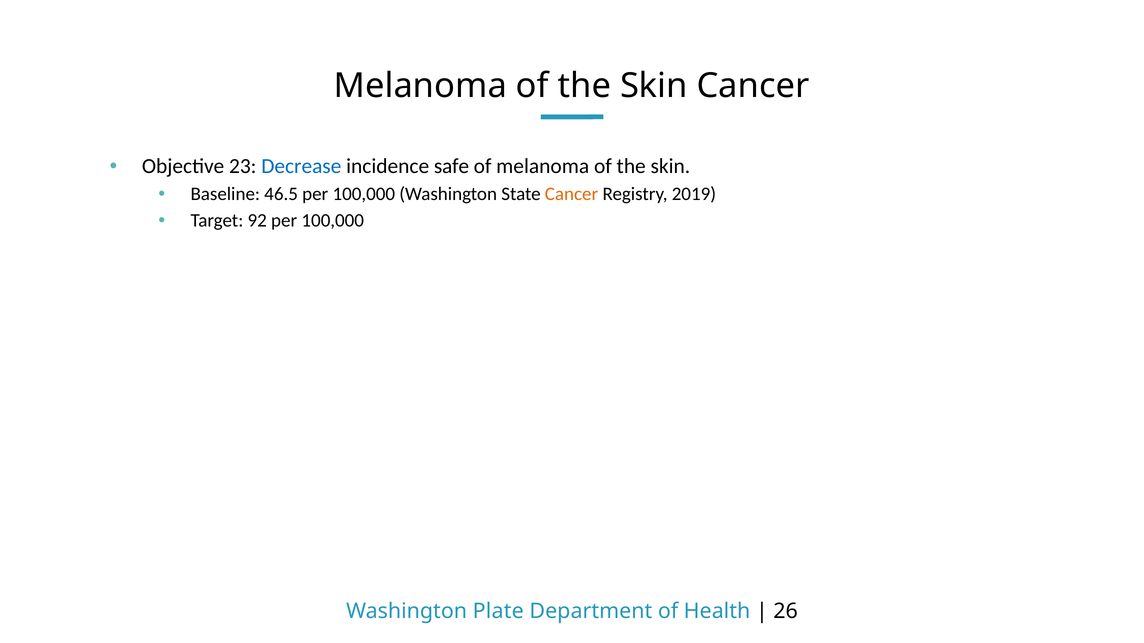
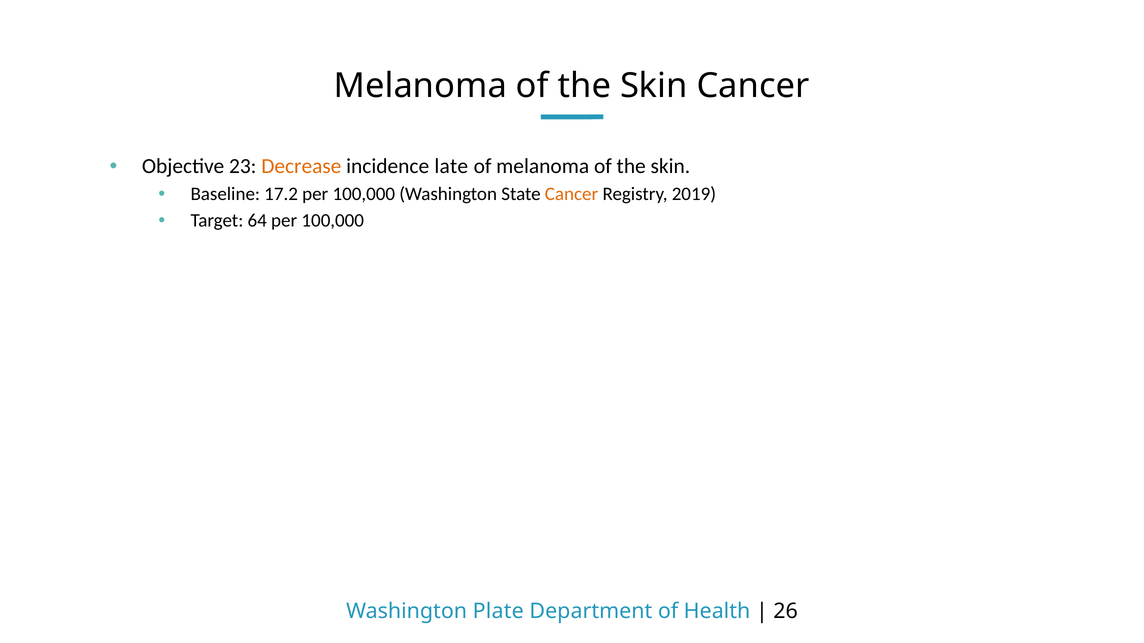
Decrease colour: blue -> orange (301, 166)
safe: safe -> late (451, 166)
46.5: 46.5 -> 17.2 (281, 194)
92: 92 -> 64 (257, 221)
